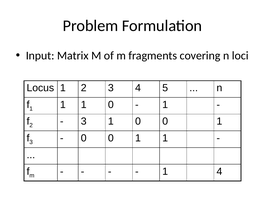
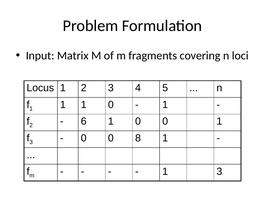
3: 3 -> 6 (84, 121)
1: 1 -> 8 (138, 138)
1 4: 4 -> 3 (219, 171)
